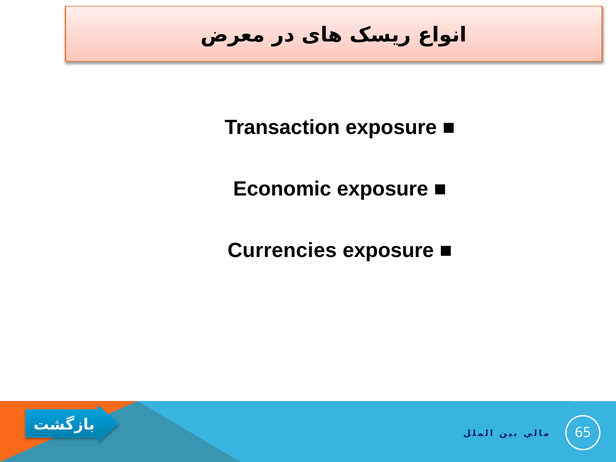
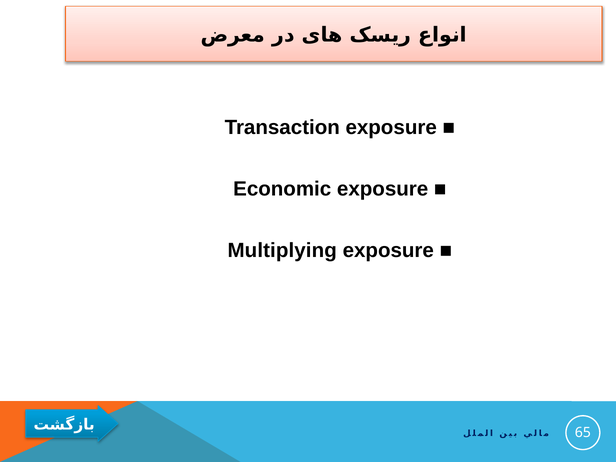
Currencies: Currencies -> Multiplying (282, 250)
